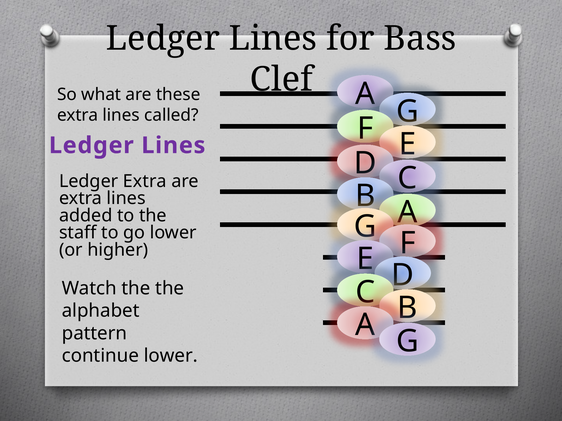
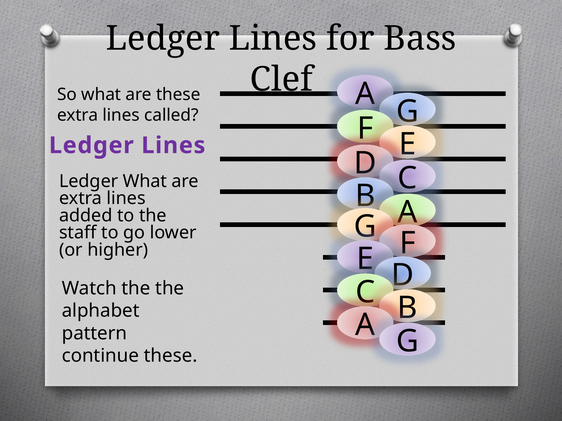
Ledger Extra: Extra -> What (145, 181)
continue lower: lower -> these (171, 356)
